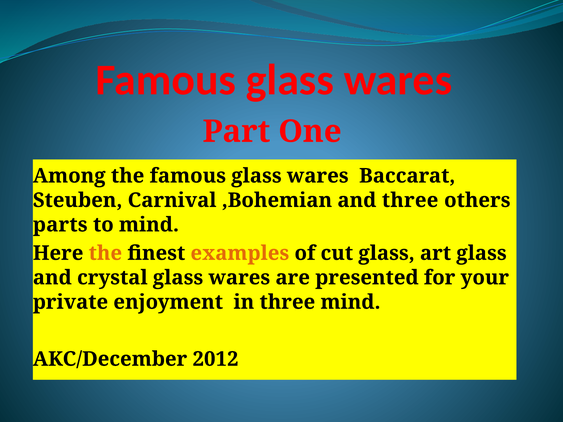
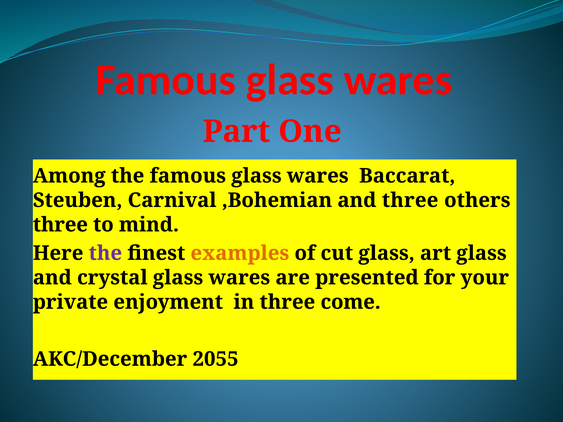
parts: parts -> three (60, 225)
the colour: orange -> purple (105, 253)
three mind: mind -> come (351, 302)
2012: 2012 -> 2055 (215, 359)
